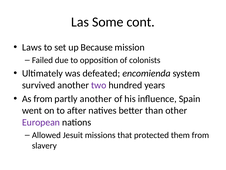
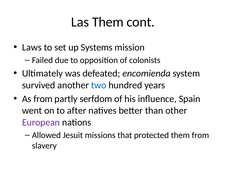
Las Some: Some -> Them (108, 22)
Because: Because -> Systems (97, 47)
two colour: purple -> blue (99, 85)
partly another: another -> serfdom (96, 99)
